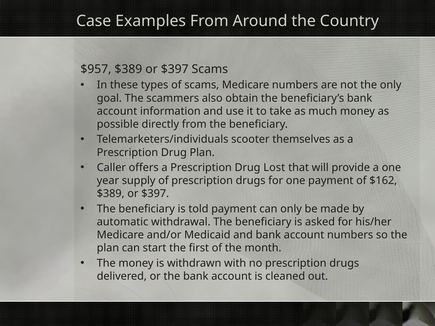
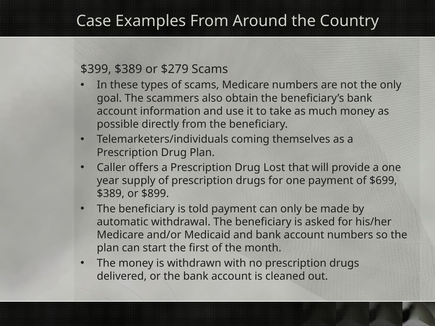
$957: $957 -> $399 (96, 69)
$397: $397 -> $279 (175, 69)
scooter: scooter -> coming (250, 139)
$162: $162 -> $699 (383, 181)
$397: $397 -> $899 (155, 194)
